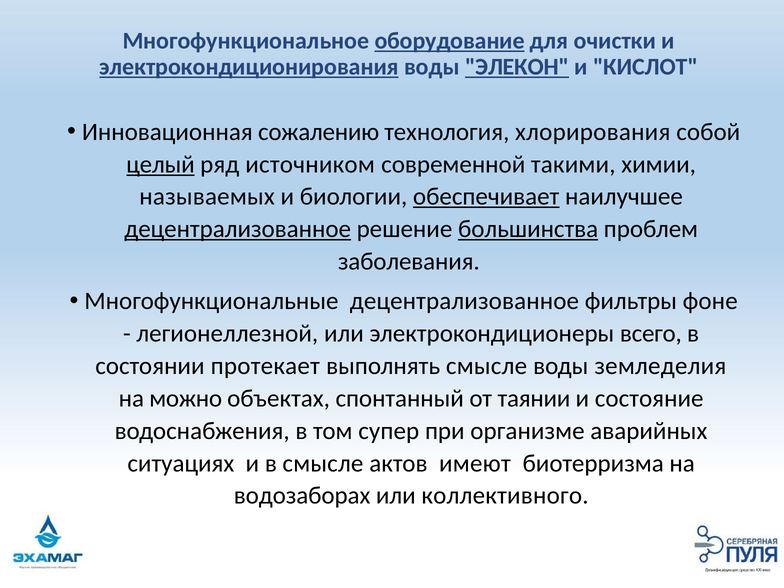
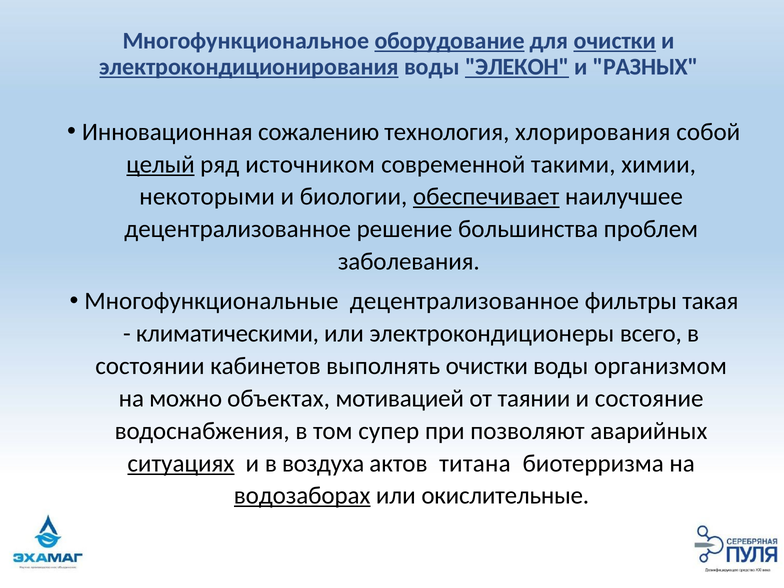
очистки underline: none -> present (615, 41)
КИСЛОТ: КИСЛОТ -> РАЗНЫХ (646, 67)
называемых: называемых -> некоторыми (207, 197)
децентрализованное underline: present -> none (238, 229)
большинства underline: present -> none (528, 229)
фоне: фоне -> такая (710, 301)
легионеллезной: легионеллезной -> климатическими (227, 334)
протекает: протекает -> кабинетов (265, 366)
выполнять смысле: смысле -> очистки (487, 366)
земледелия: земледелия -> организмом (660, 366)
спонтанный: спонтанный -> мотивацией (400, 398)
организме: организме -> позволяют (528, 431)
ситуациях underline: none -> present (181, 463)
в смысле: смысле -> воздуха (323, 463)
имеют: имеют -> титана (475, 463)
водозаборах underline: none -> present (302, 496)
коллективного: коллективного -> окислительные (505, 496)
